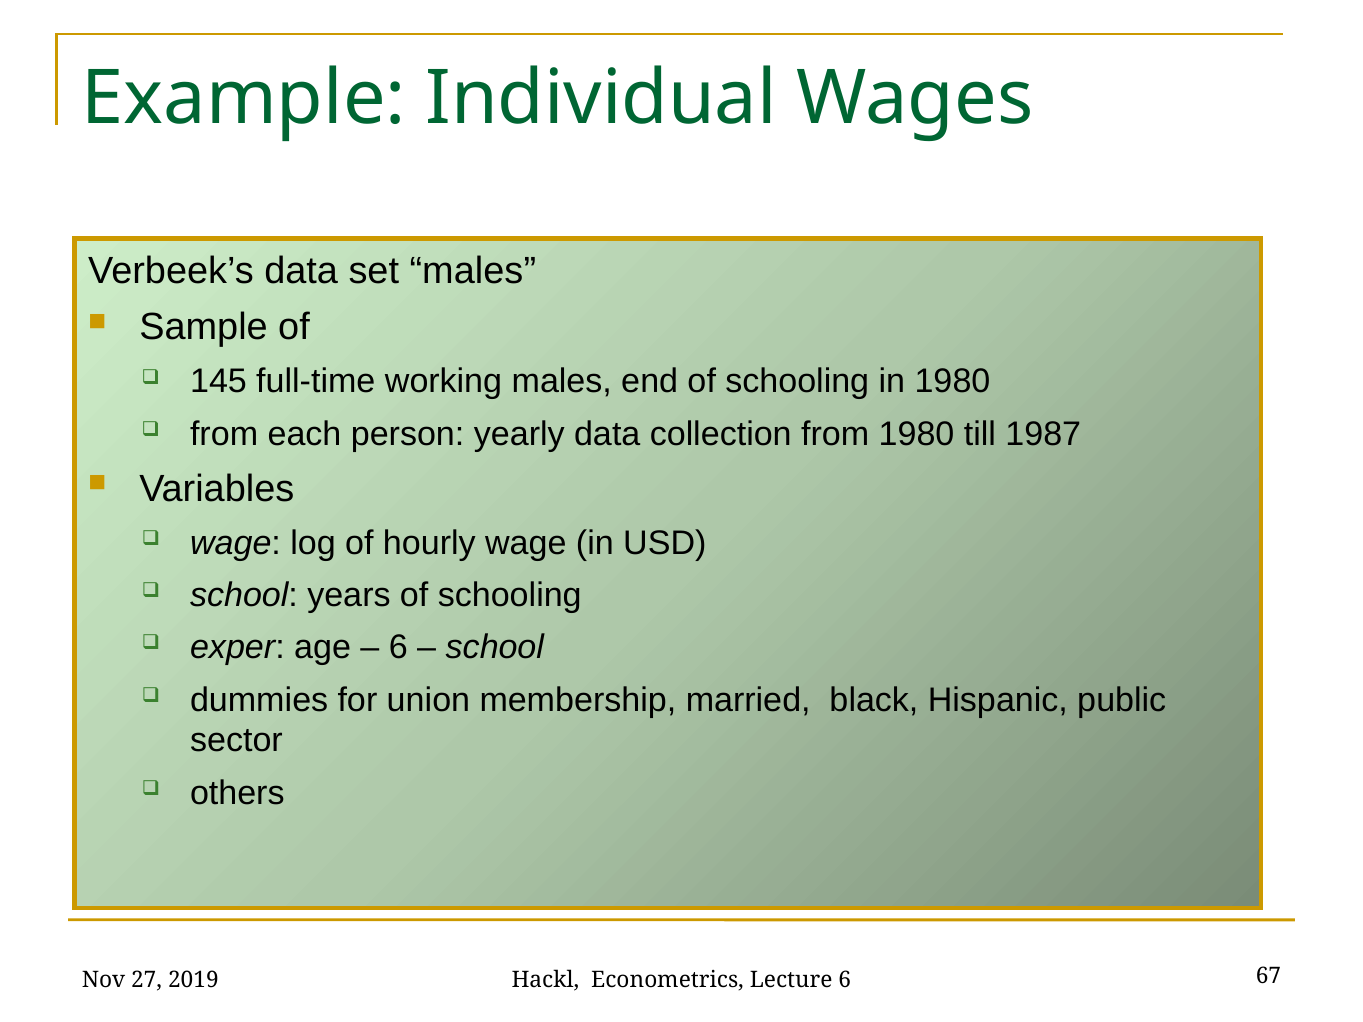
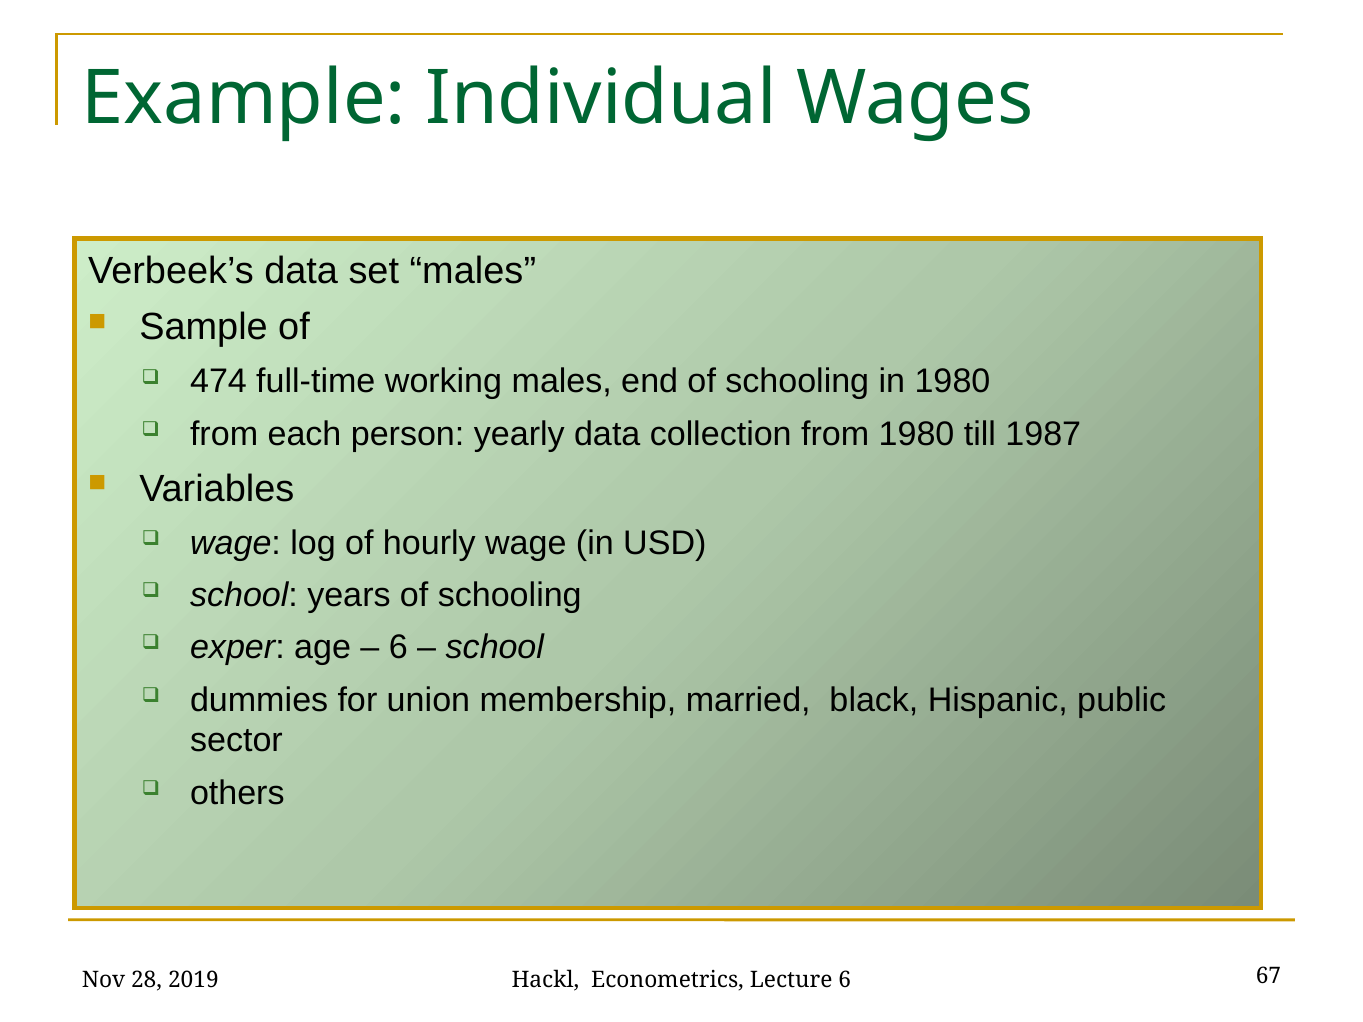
145: 145 -> 474 (218, 382)
27: 27 -> 28 (147, 980)
